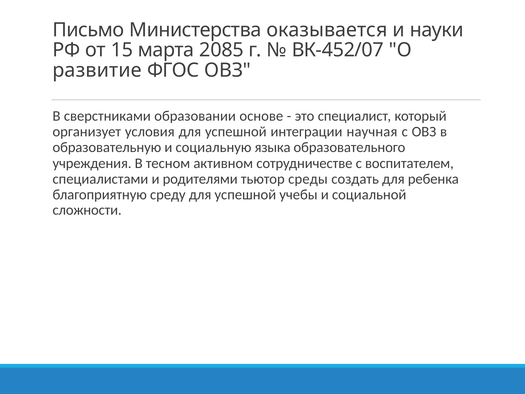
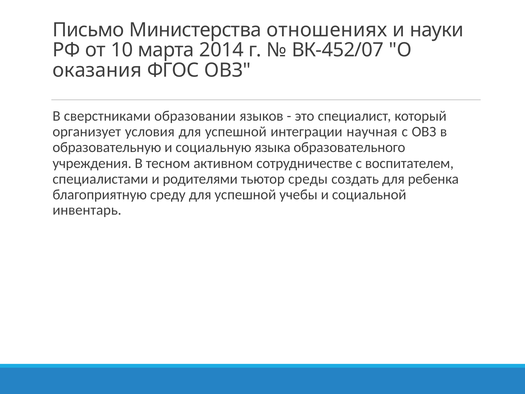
оказывается: оказывается -> отношениях (327, 30)
15: 15 -> 10 (122, 50)
2085: 2085 -> 2014 (222, 50)
развитие: развитие -> оказания (97, 70)
основе: основе -> языков (261, 116)
сложности: сложности -> инвентарь (87, 210)
